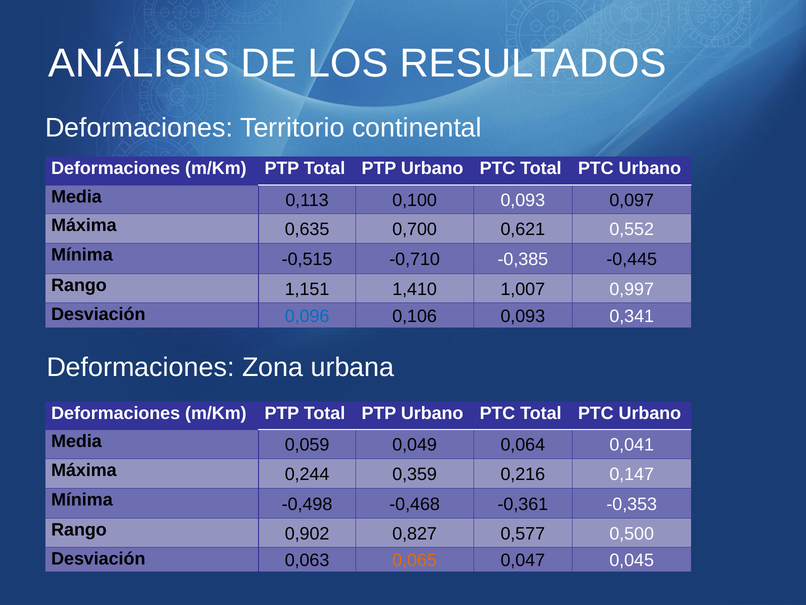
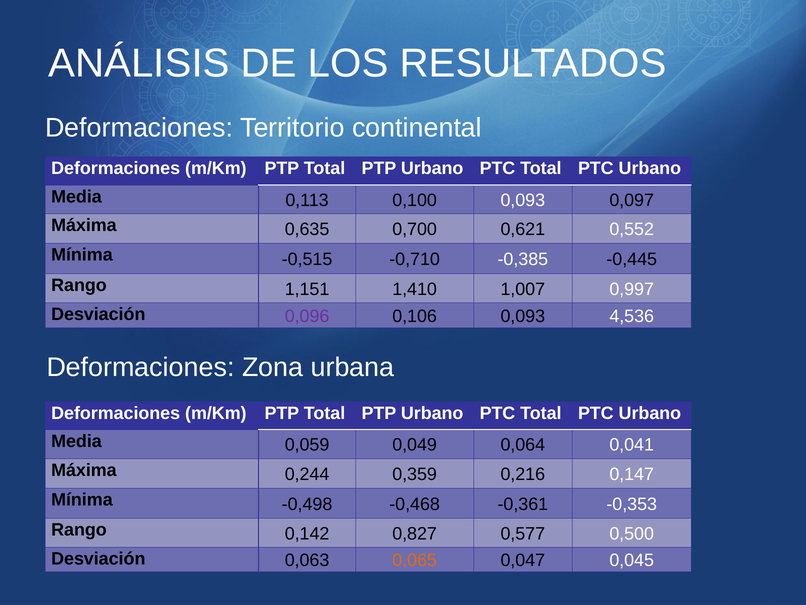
0,096 colour: blue -> purple (307, 316)
0,341: 0,341 -> 4,536 (632, 316)
0,902: 0,902 -> 0,142 (307, 533)
